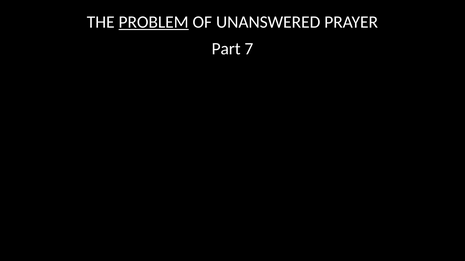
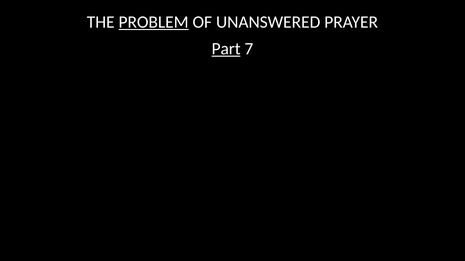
Part underline: none -> present (226, 49)
